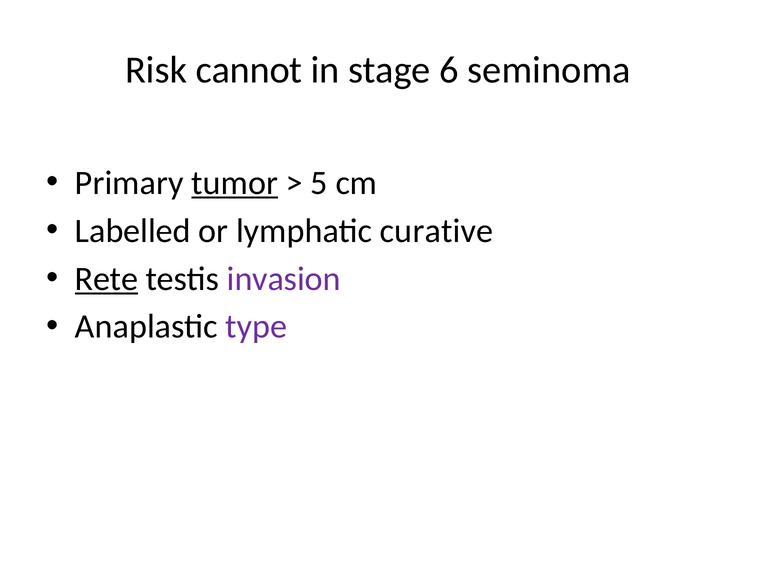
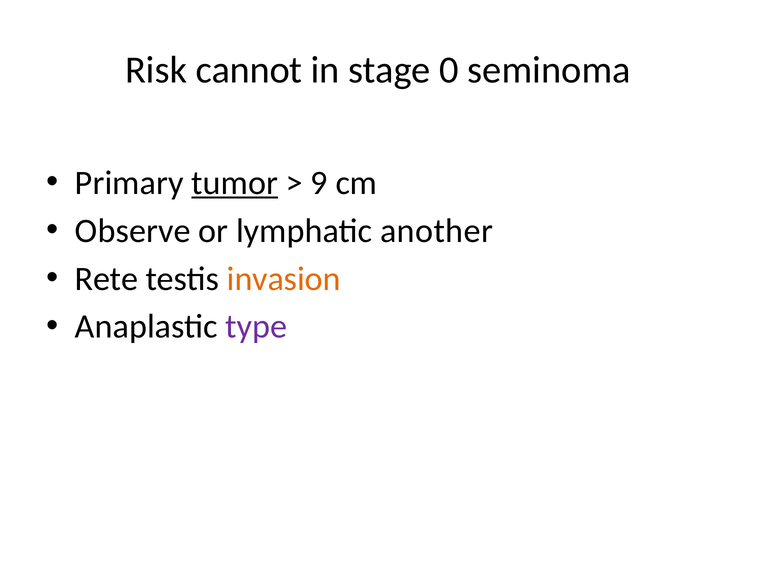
6: 6 -> 0 (449, 70)
5: 5 -> 9 (319, 183)
Labelled: Labelled -> Observe (133, 231)
curative: curative -> another (437, 231)
Rete underline: present -> none (107, 279)
invasion colour: purple -> orange (284, 279)
